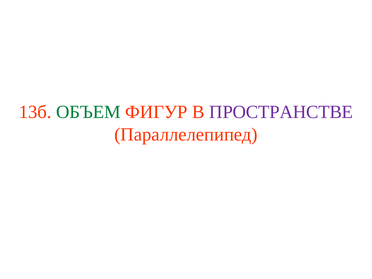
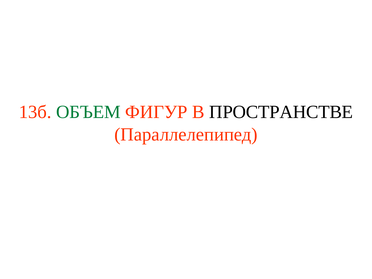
ПРОСТРАНСТВЕ colour: purple -> black (281, 112)
